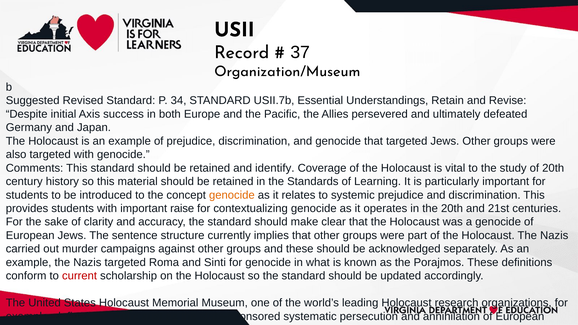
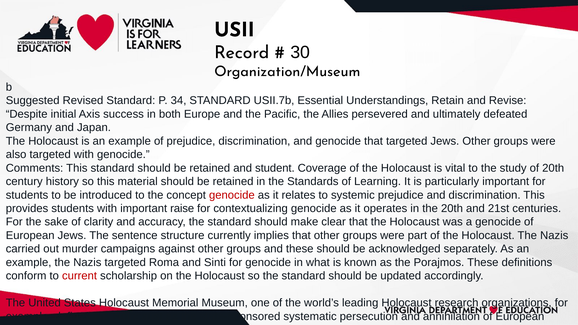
37: 37 -> 30 (300, 52)
identify: identify -> student (275, 168)
genocide colour: orange -> red (232, 195)
